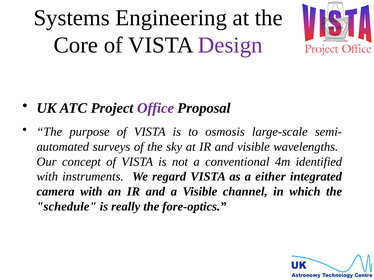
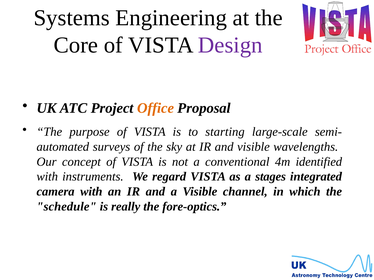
Office colour: purple -> orange (156, 108)
osmosis: osmosis -> starting (225, 132)
either: either -> stages (271, 177)
